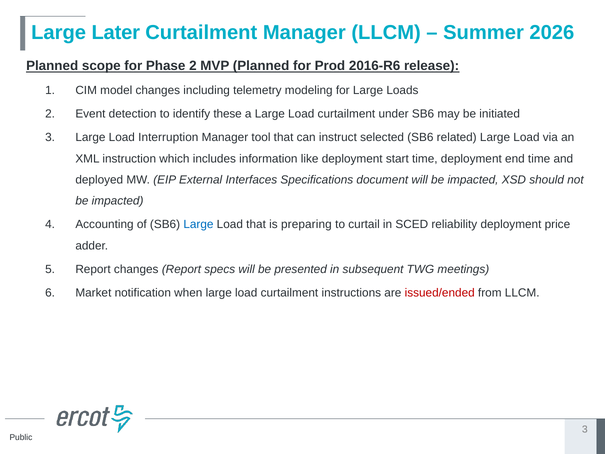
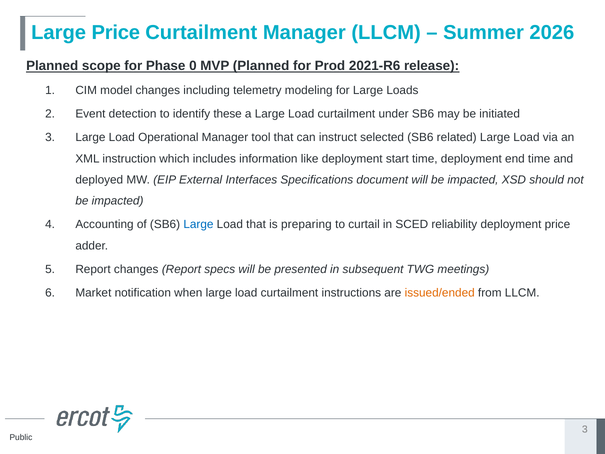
Large Later: Later -> Price (116, 33)
Phase 2: 2 -> 0 (193, 66)
2016-R6: 2016-R6 -> 2021-R6 (375, 66)
Interruption: Interruption -> Operational (168, 137)
issued/ended colour: red -> orange (440, 293)
